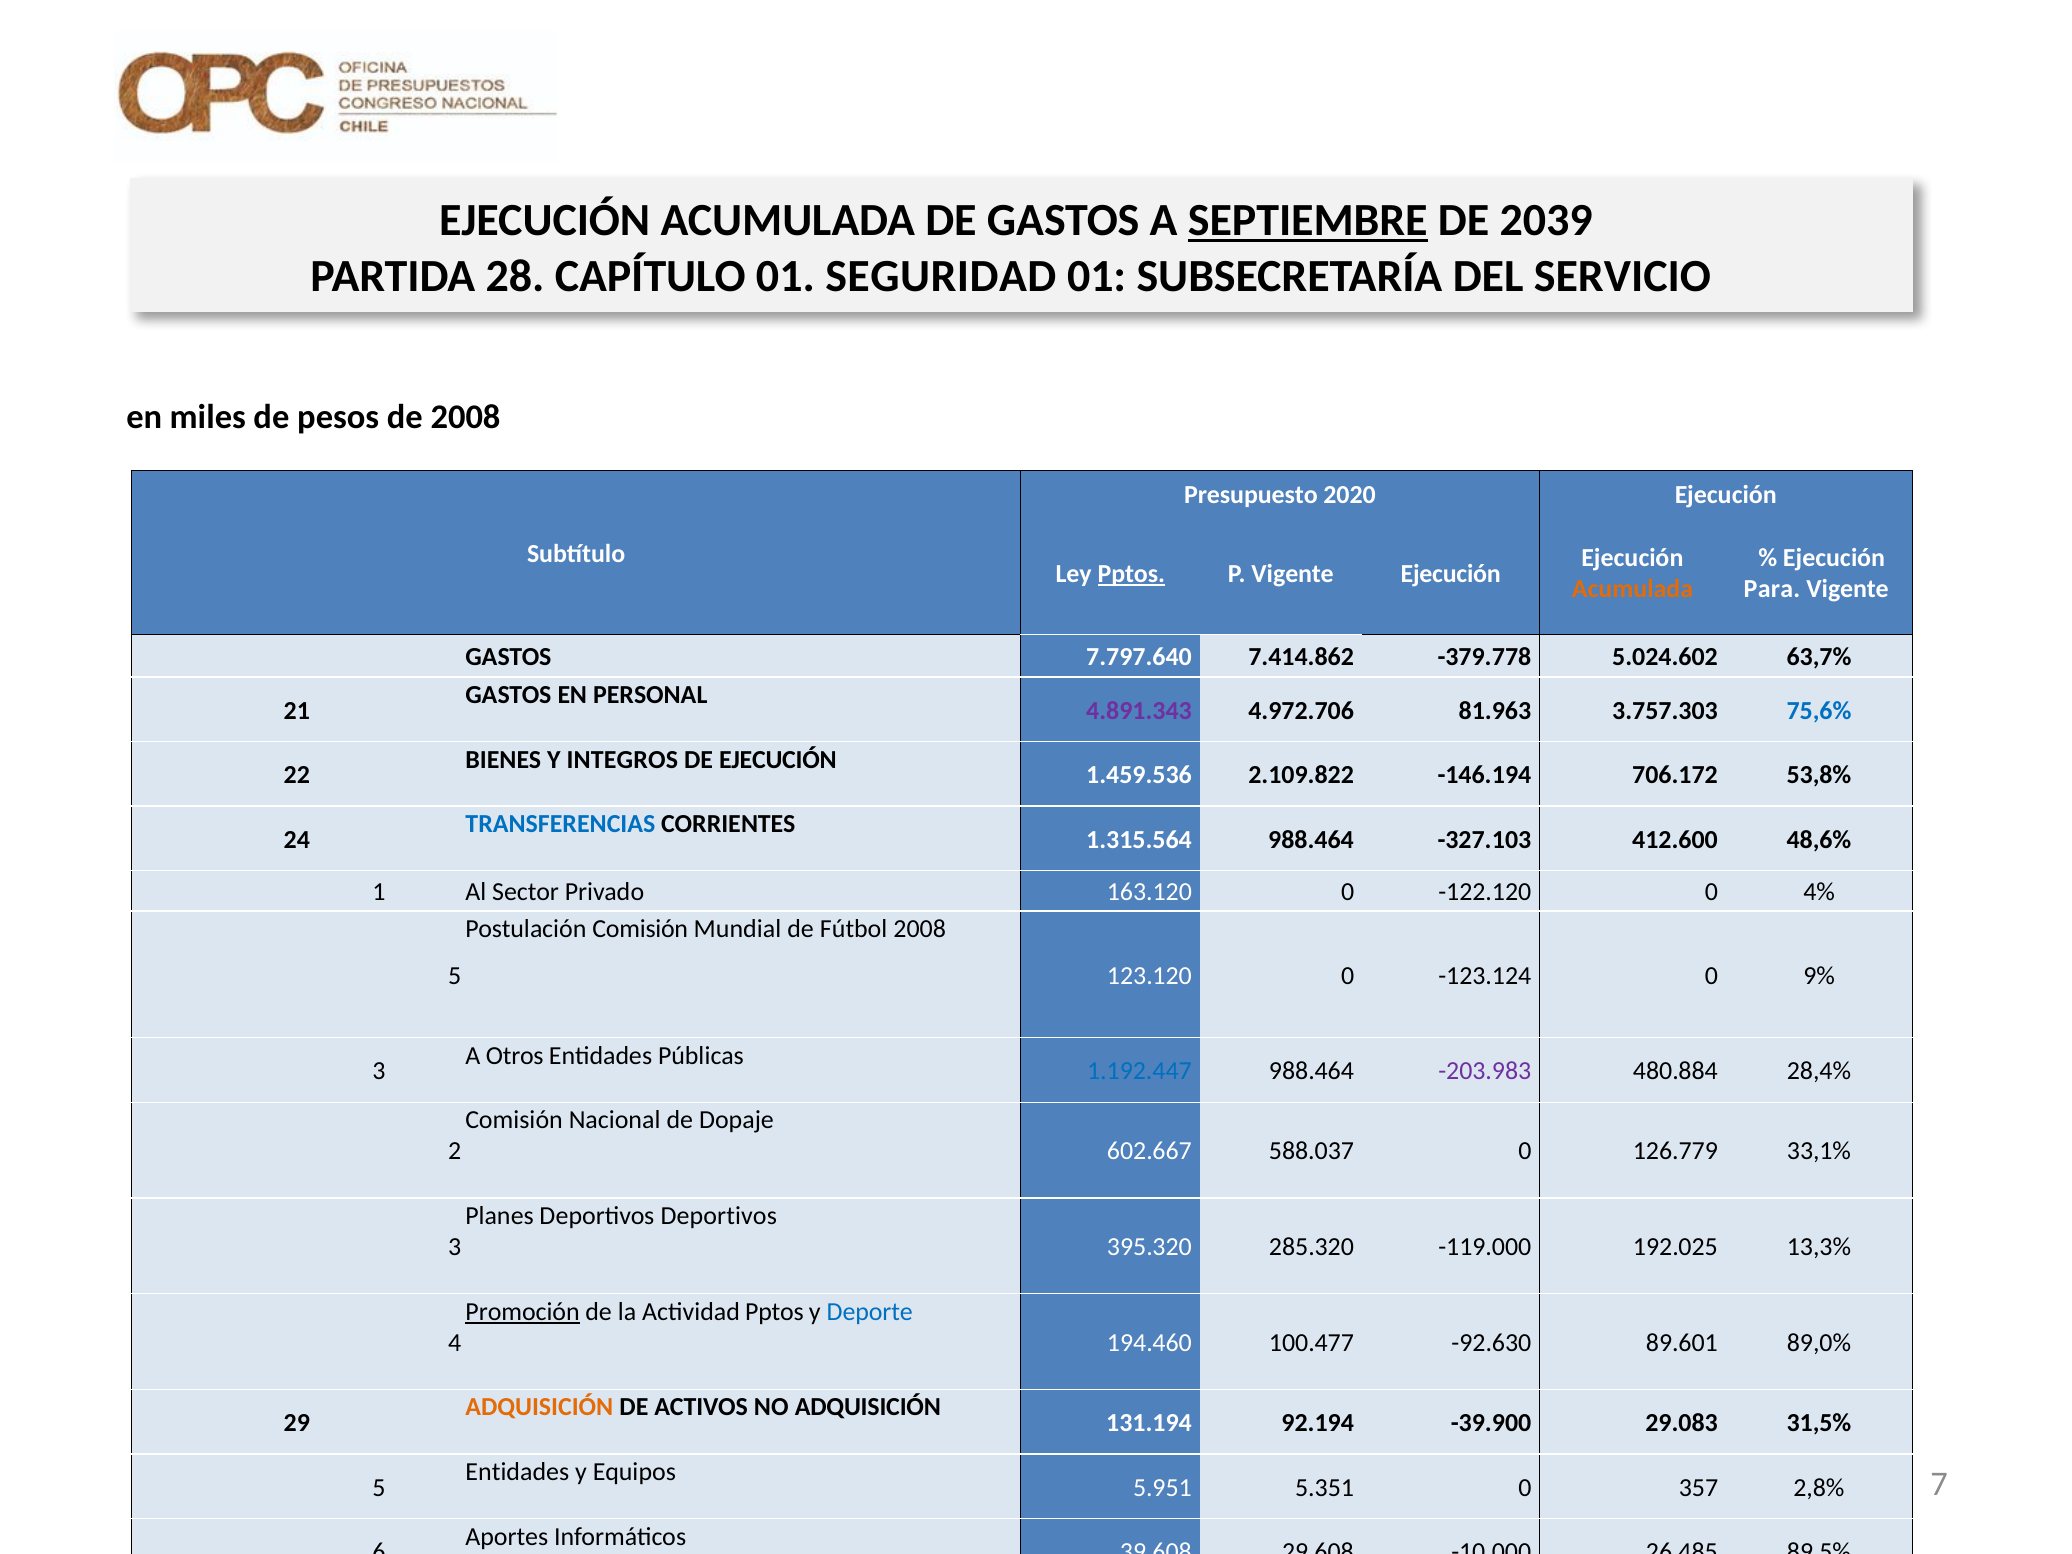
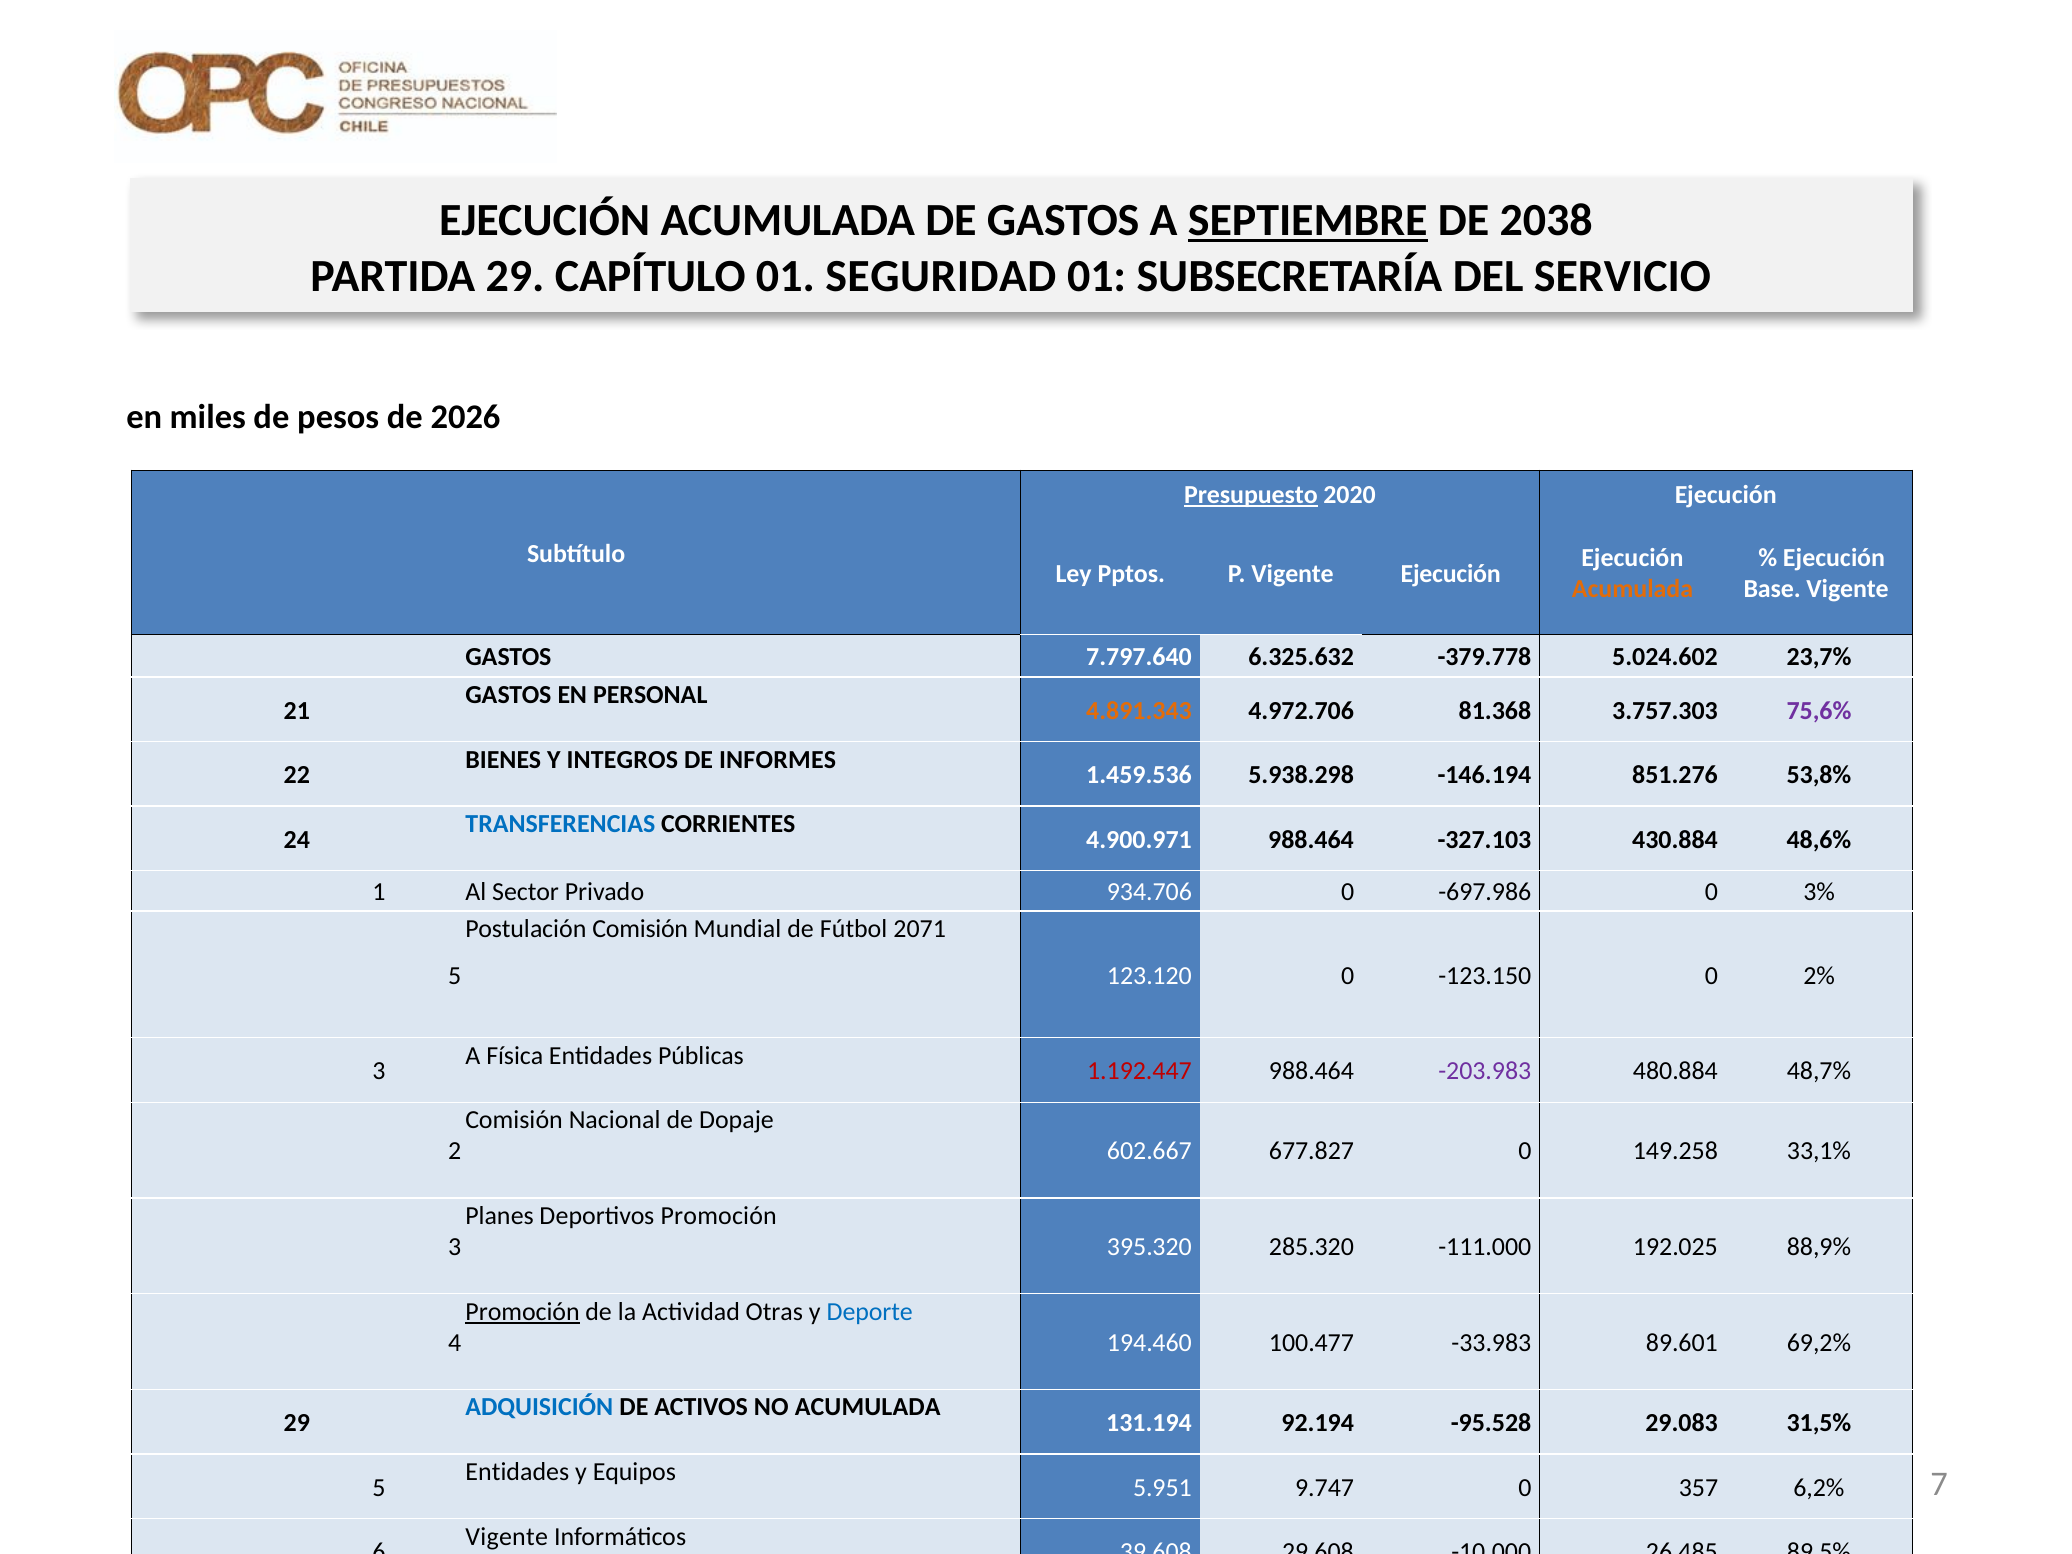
2039: 2039 -> 2038 (1546, 221)
PARTIDA 28: 28 -> 29 (515, 276)
de 2008: 2008 -> 2026 (465, 417)
Presupuesto underline: none -> present (1251, 495)
Pptos underline: present -> none (1131, 574)
Para: Para -> Base (1772, 589)
7.414.862: 7.414.862 -> 6.325.632 (1301, 657)
63,7%: 63,7% -> 23,7% (1819, 657)
4.891.343 colour: purple -> orange (1139, 711)
81.963: 81.963 -> 81.368 (1495, 711)
75,6% colour: blue -> purple (1819, 711)
EJECUCIÓN: EJECUCIÓN -> INFORMES (778, 760)
2.109.822: 2.109.822 -> 5.938.298 (1301, 775)
706.172: 706.172 -> 851.276 (1675, 775)
1.315.564: 1.315.564 -> 4.900.971 (1139, 840)
412.600: 412.600 -> 430.884 (1675, 840)
163.120: 163.120 -> 934.706 (1149, 892)
-122.120: -122.120 -> -697.986 (1485, 892)
4%: 4% -> 3% (1819, 892)
Fútbol 2008: 2008 -> 2071 (920, 929)
-123.124: -123.124 -> -123.150 (1485, 976)
9%: 9% -> 2% (1819, 976)
Otros: Otros -> Física (515, 1056)
1.192.447 colour: blue -> red (1139, 1071)
28,4%: 28,4% -> 48,7% (1819, 1071)
588.037: 588.037 -> 677.827 (1311, 1151)
126.779: 126.779 -> 149.258 (1675, 1151)
Deportivos Deportivos: Deportivos -> Promoción (719, 1216)
-119.000: -119.000 -> -111.000 (1485, 1247)
13,3%: 13,3% -> 88,9% (1819, 1247)
Actividad Pptos: Pptos -> Otras (774, 1312)
-92.630: -92.630 -> -33.983 (1491, 1343)
89,0%: 89,0% -> 69,2% (1819, 1343)
ADQUISICIÓN colour: orange -> blue (539, 1407)
NO ADQUISICIÓN: ADQUISICIÓN -> ACUMULADA (868, 1407)
-39.900: -39.900 -> -95.528 (1491, 1423)
5.351: 5.351 -> 9.747 (1325, 1487)
2,8%: 2,8% -> 6,2% (1819, 1487)
Aportes: Aportes -> Vigente (507, 1536)
